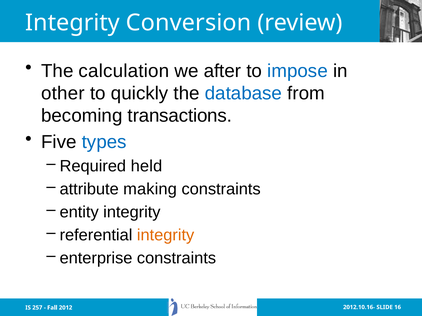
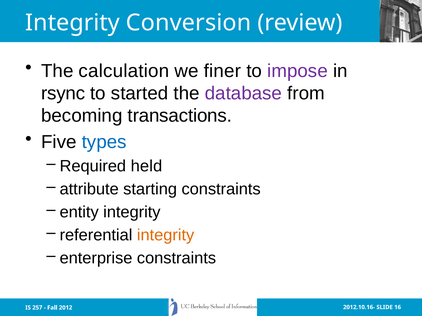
after: after -> finer (222, 71)
impose colour: blue -> purple (298, 71)
other: other -> rsync (63, 93)
quickly: quickly -> started (140, 93)
database colour: blue -> purple (243, 93)
making: making -> starting (150, 189)
